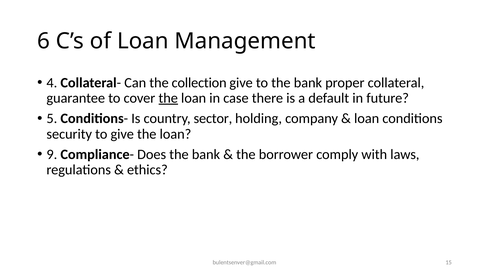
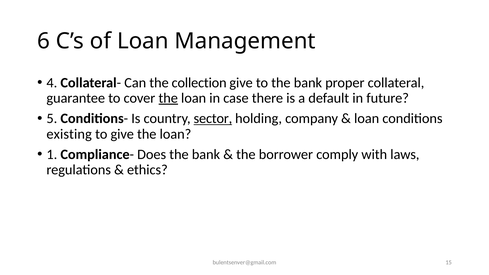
sector underline: none -> present (213, 119)
security: security -> existing (69, 134)
9: 9 -> 1 (52, 154)
